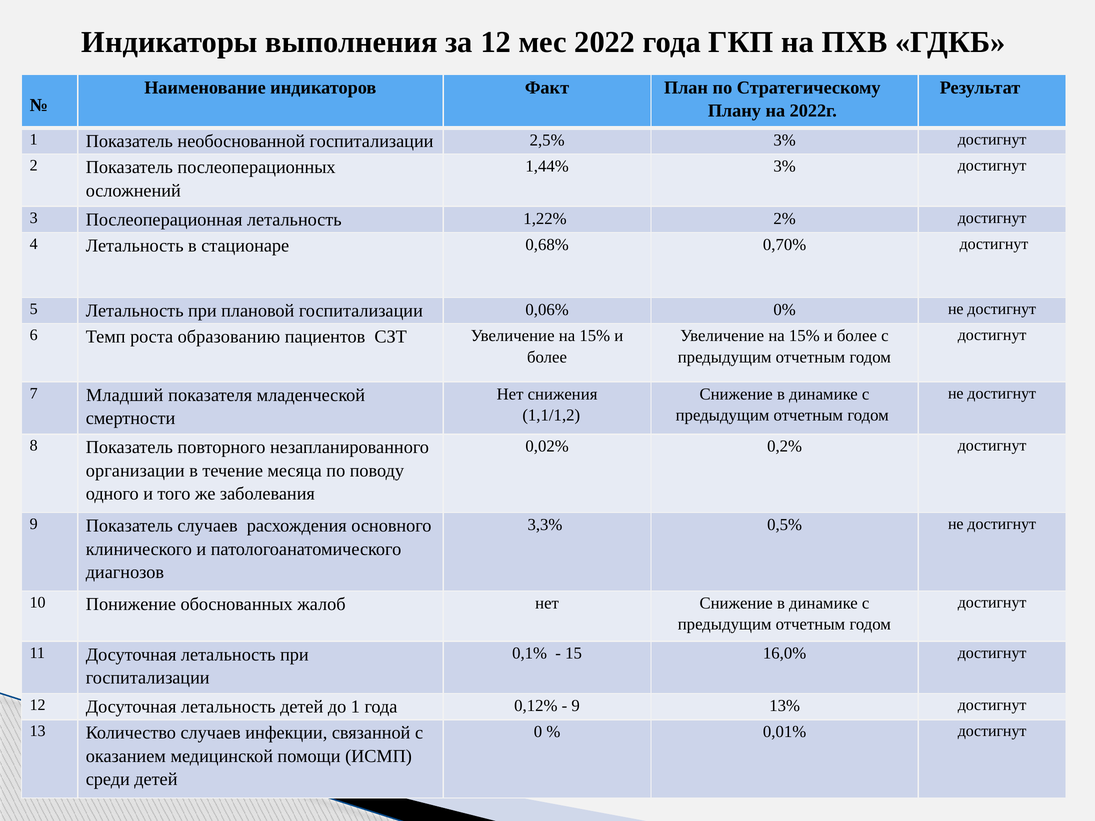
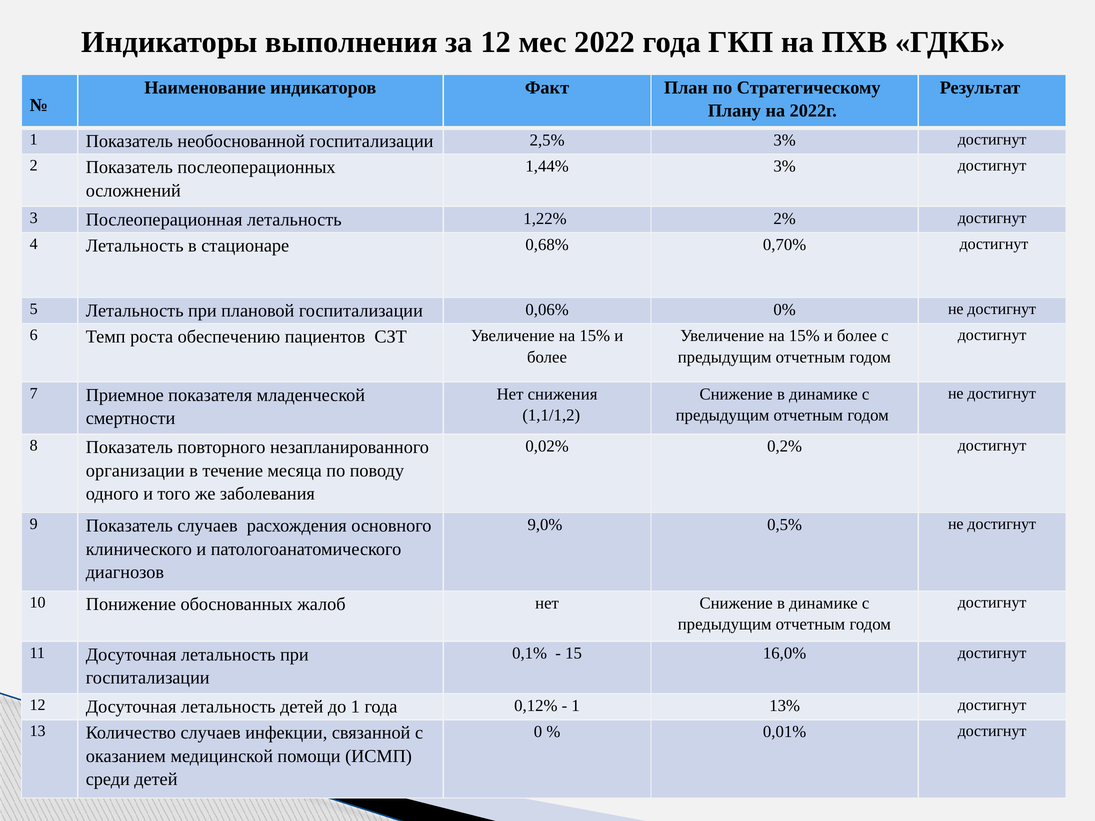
образованию: образованию -> обеспечению (229, 337)
Младший: Младший -> Приемное (125, 395)
3,3%: 3,3% -> 9,0% (545, 525)
9: 9 -> 1 (576, 706)
